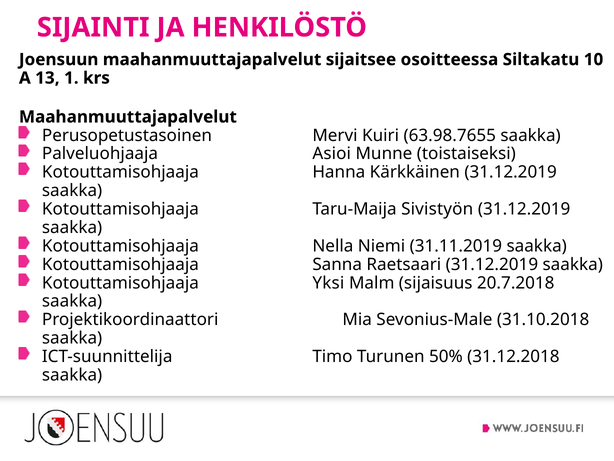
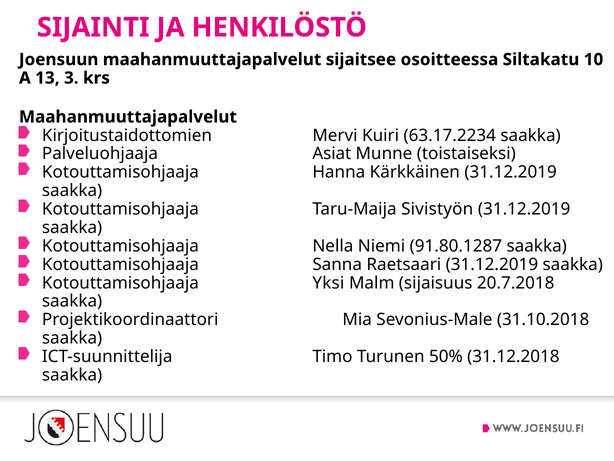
1: 1 -> 3 (71, 78)
Perusopetustasoinen: Perusopetustasoinen -> Kirjoitustaidottomien (127, 135)
63.98.7655: 63.98.7655 -> 63.17.2234 (450, 135)
Asioi: Asioi -> Asiat (332, 154)
31.11.2019: 31.11.2019 -> 91.80.1287 (456, 246)
